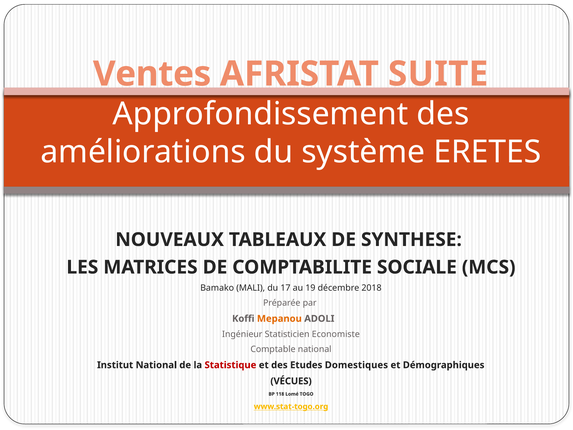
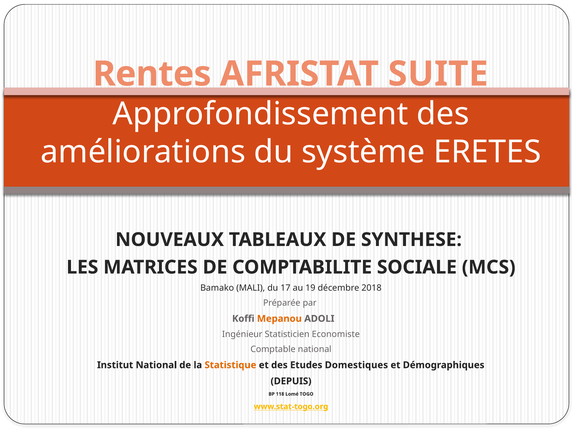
Ventes: Ventes -> Rentes (152, 74)
Statistique colour: red -> orange (230, 365)
VÉCUES: VÉCUES -> DEPUIS (291, 381)
